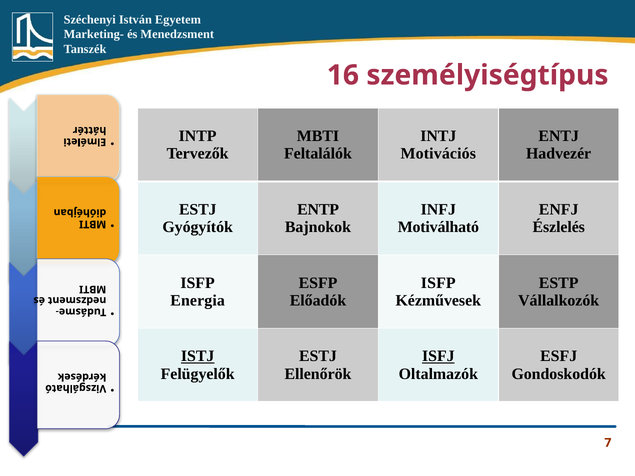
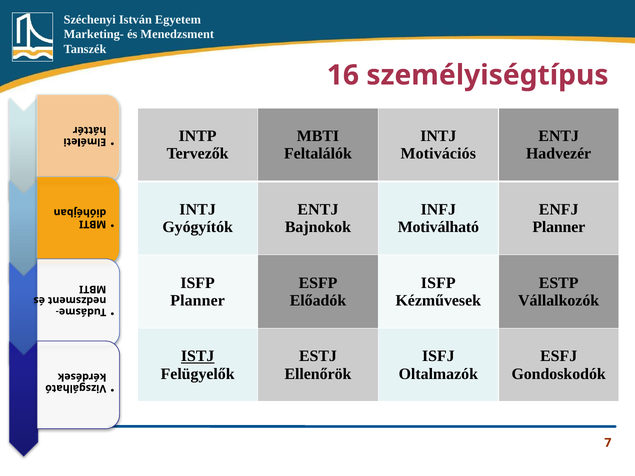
ESTJ: ESTJ -> INTJ (198, 210)
ENTP: ENTP -> ENTJ (318, 210)
Észlelés: Észlelés -> Planner (559, 227)
Energia: Energia -> Planner (198, 301)
ISFJ underline: present -> none (438, 356)
